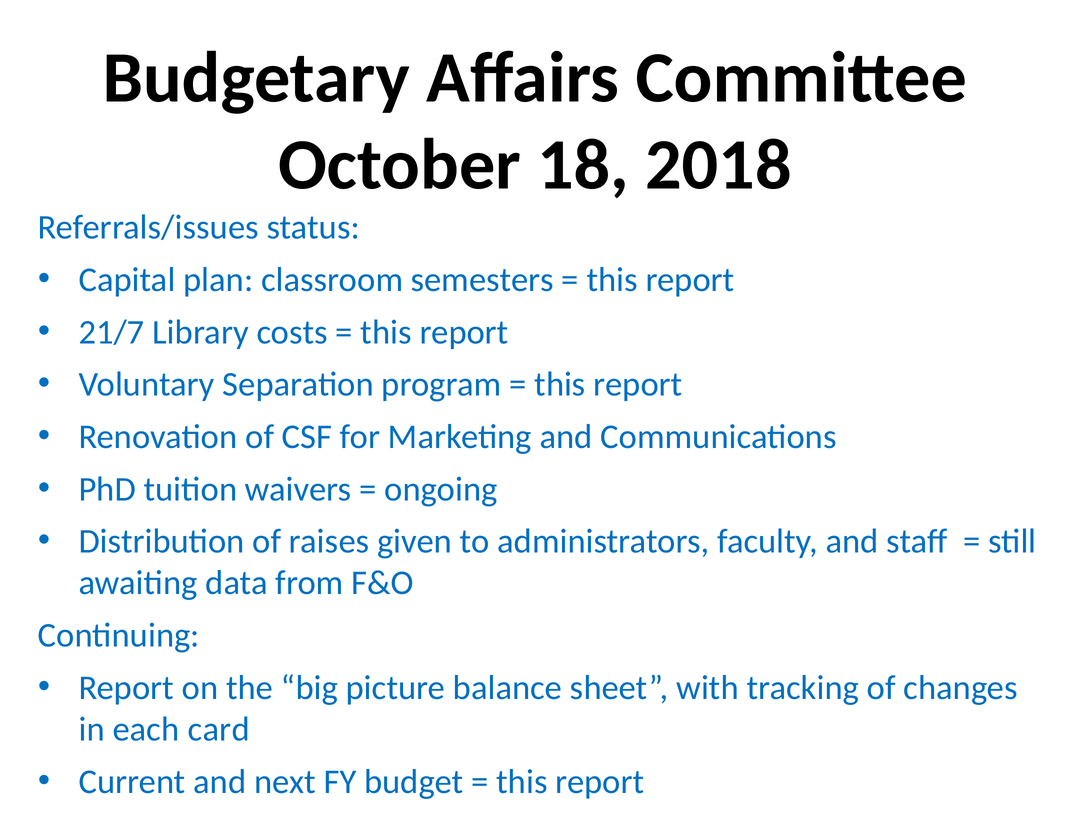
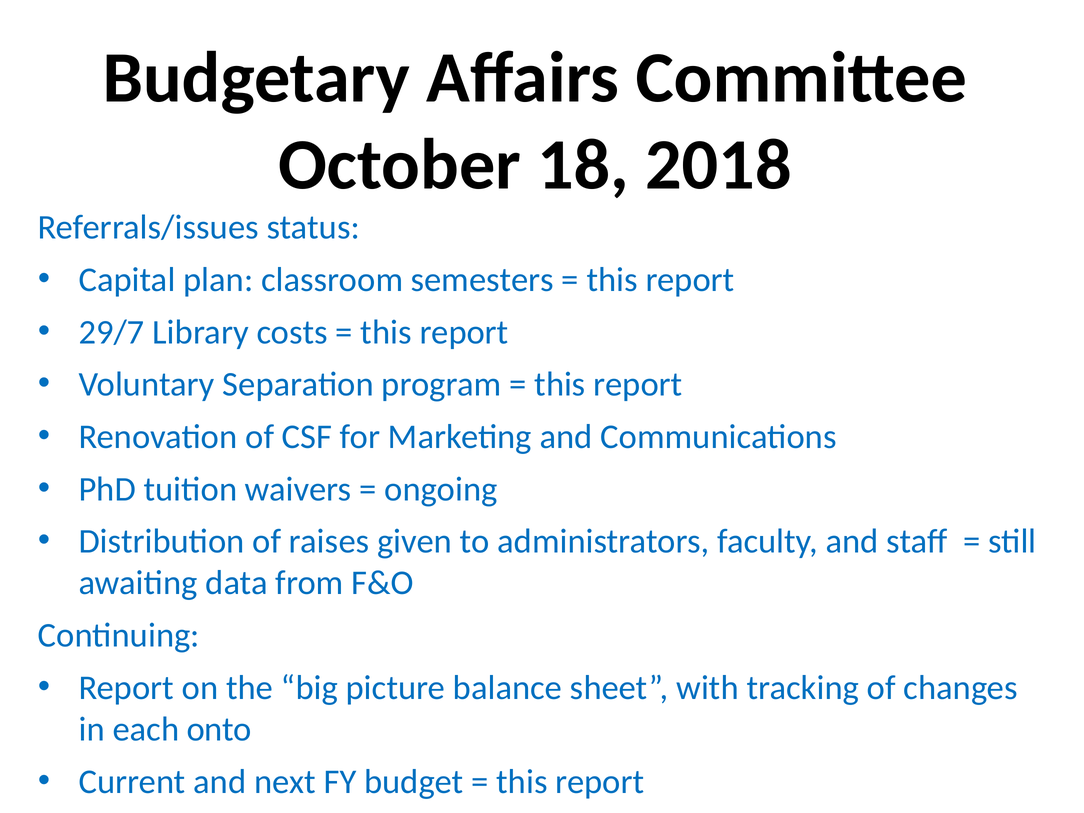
21/7: 21/7 -> 29/7 (112, 332)
card: card -> onto (219, 729)
